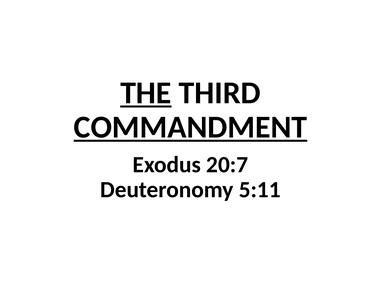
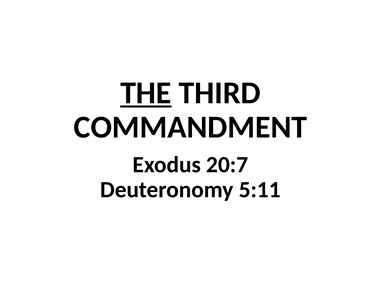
COMMANDMENT underline: present -> none (190, 127)
